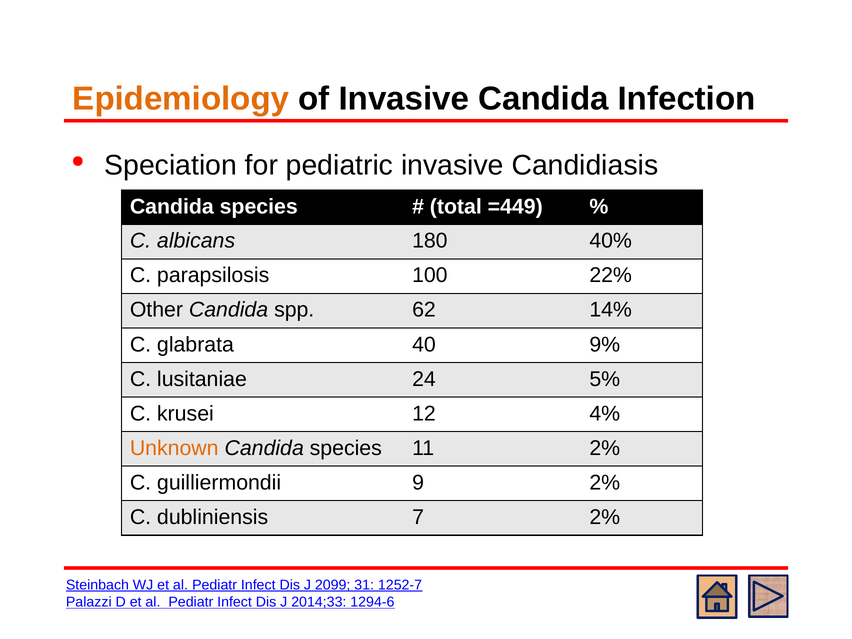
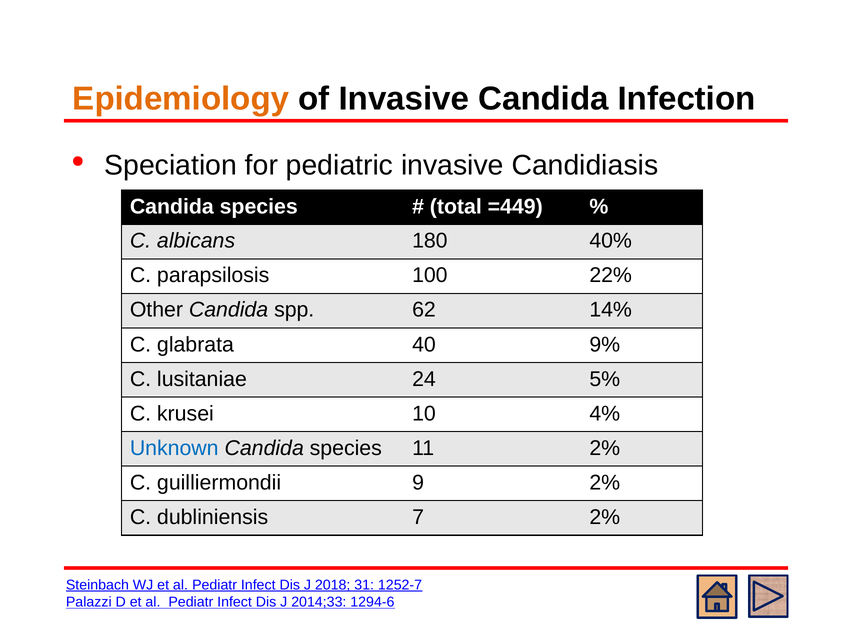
12: 12 -> 10 (424, 414)
Unknown colour: orange -> blue (174, 448)
2099: 2099 -> 2018 (333, 585)
